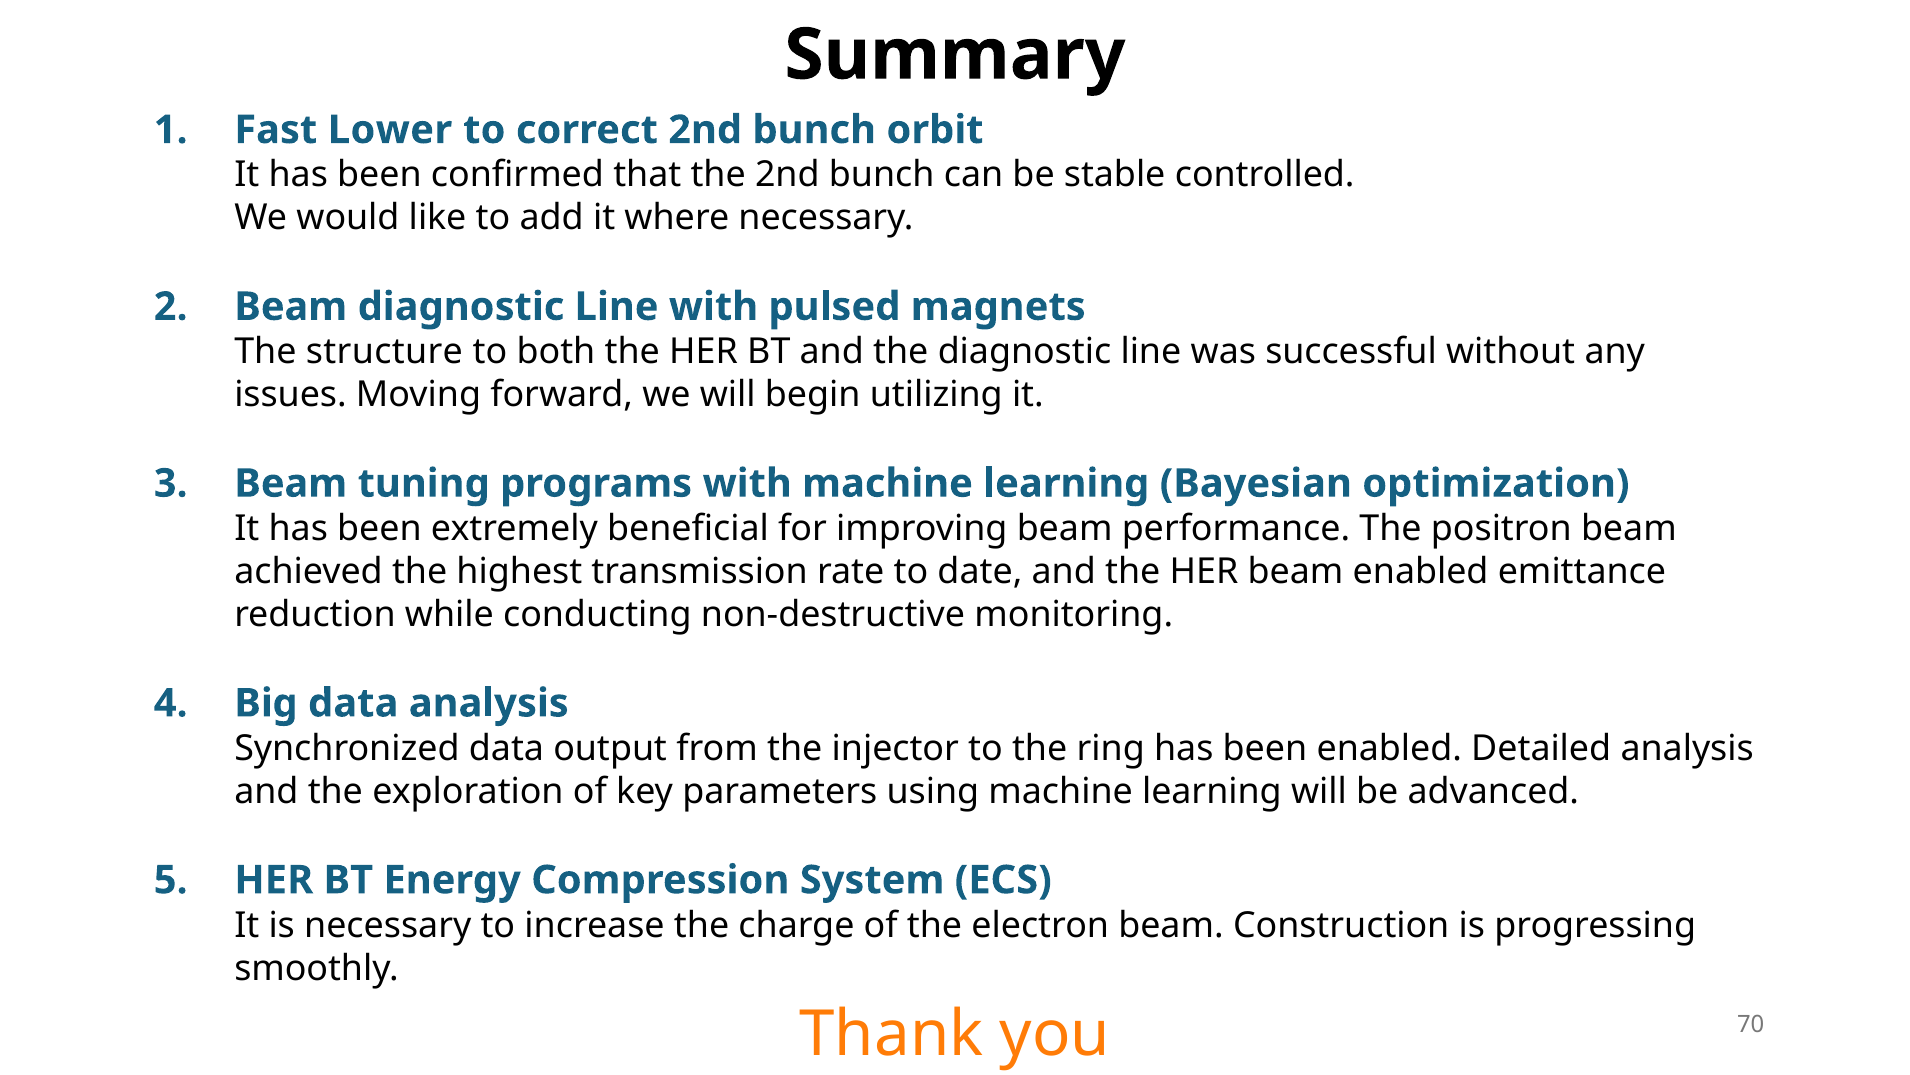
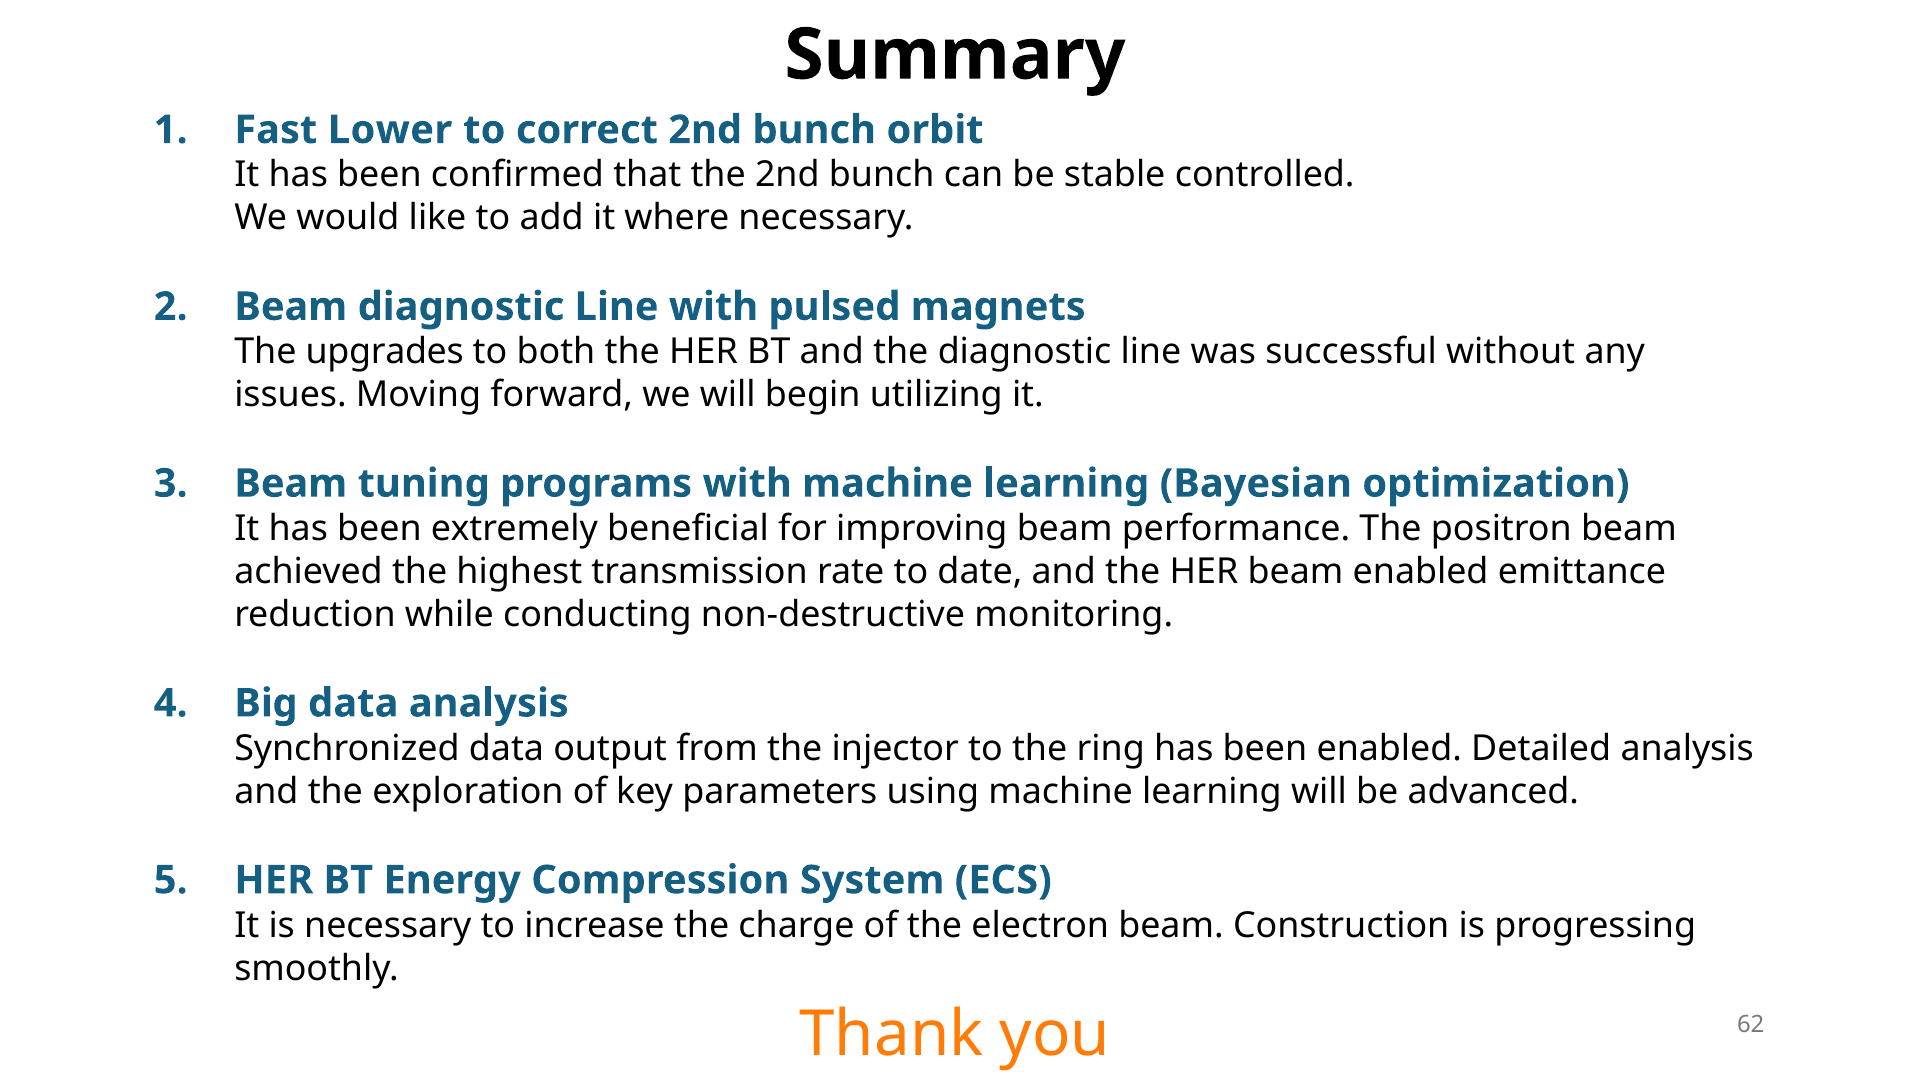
structure: structure -> upgrades (385, 352)
70: 70 -> 62 (1751, 1024)
